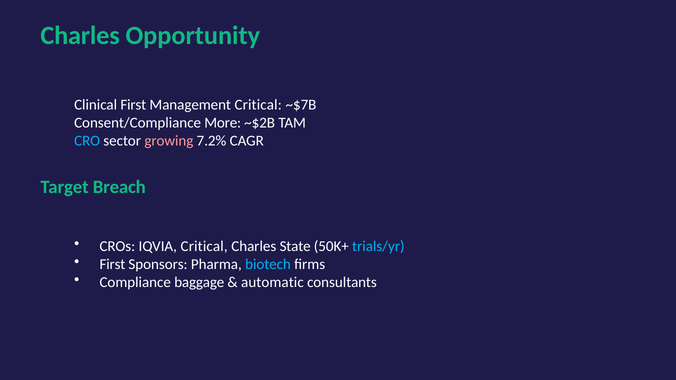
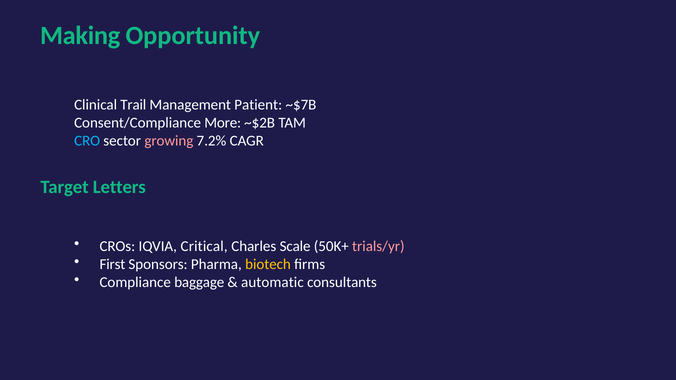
Charles: Charles -> Making (80, 36)
Clinical First: First -> Trail (133, 105)
Management Critical: Critical -> Patient (258, 105)
Breach: Breach -> Letters (119, 187)
State: State -> Scale (295, 247)
trials/yr colour: light blue -> pink (378, 247)
biotech colour: light blue -> yellow (268, 265)
